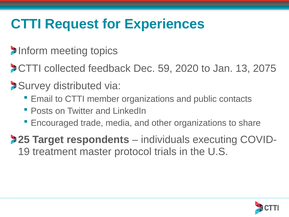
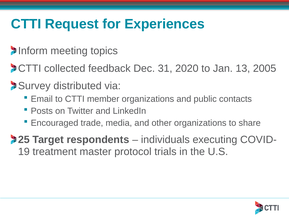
59: 59 -> 31 (165, 68)
2075: 2075 -> 2005 (265, 68)
